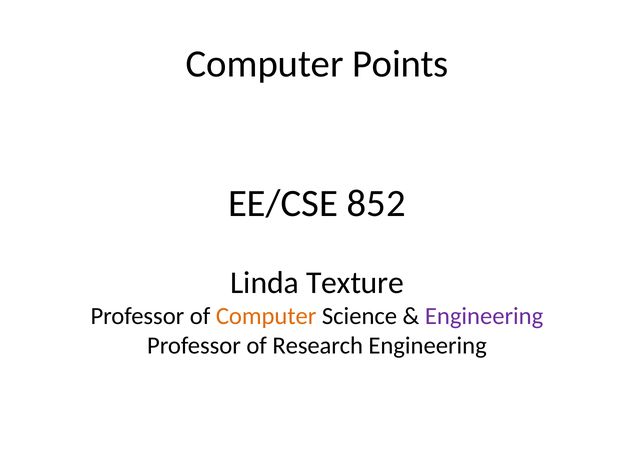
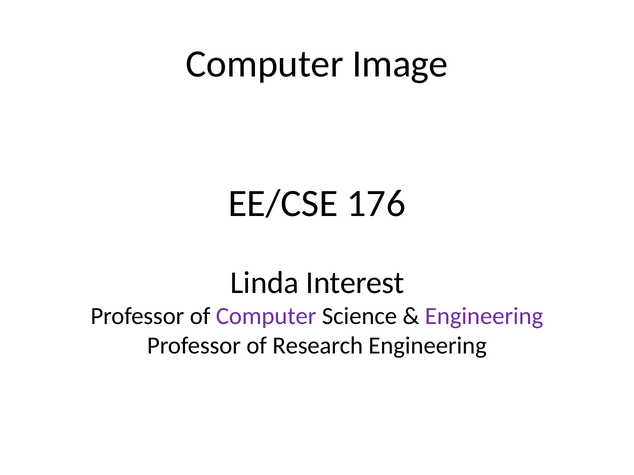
Points: Points -> Image (400, 64)
852: 852 -> 176 (376, 203)
Texture: Texture -> Interest (355, 283)
Computer colour: orange -> purple (266, 317)
